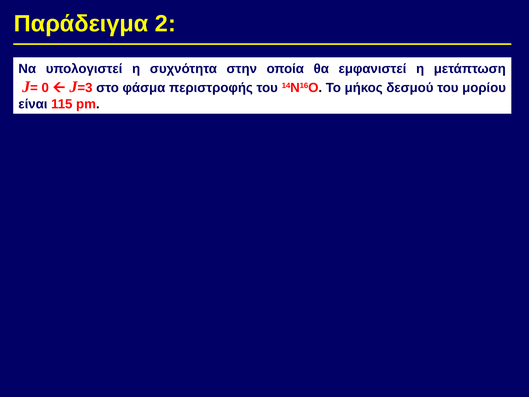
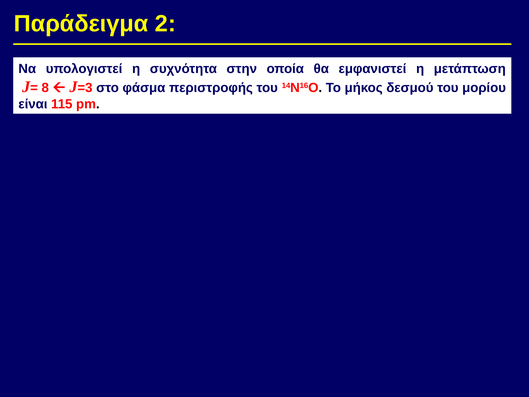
0: 0 -> 8 (45, 88)
